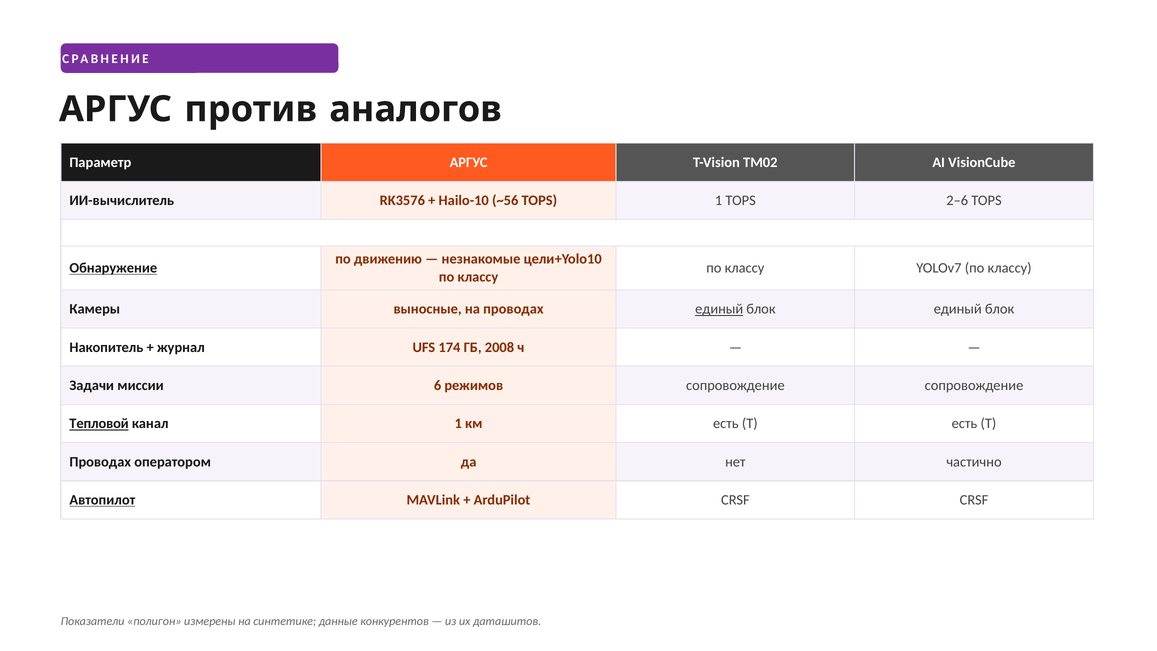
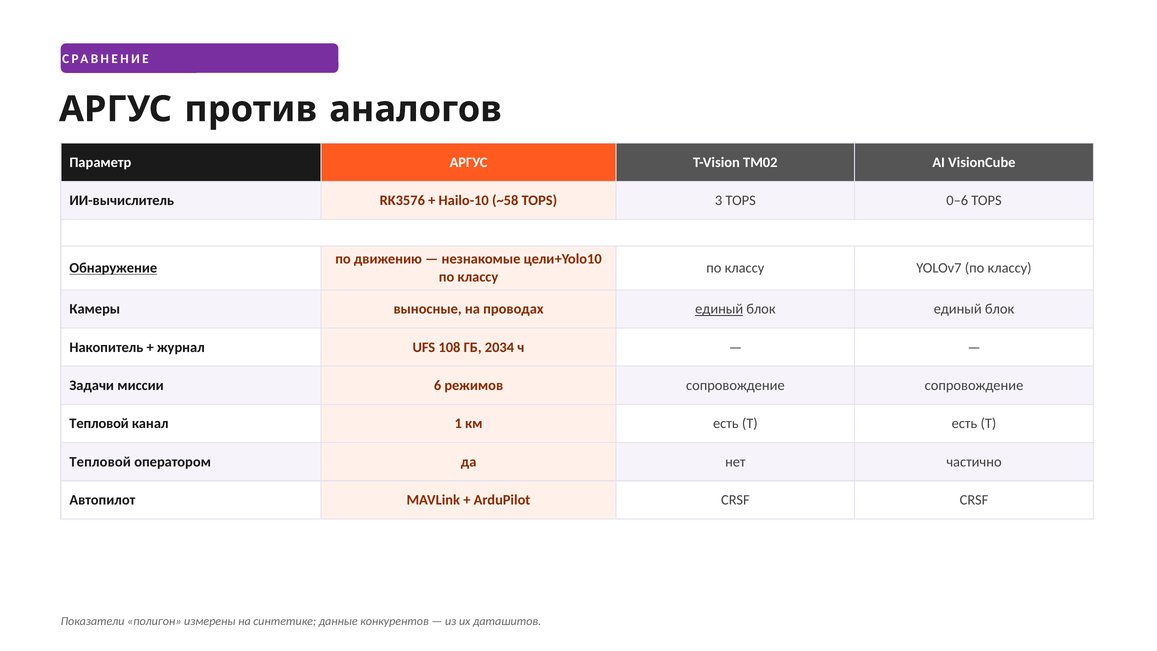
~56: ~56 -> ~58 (505, 201)
TOPS 1: 1 -> 3 (719, 201)
2–6: 2–6 -> 0–6 (957, 201)
174: 174 -> 108 (449, 347)
2008: 2008 -> 2034 (499, 347)
Тепловой underline: present -> none (99, 423)
Проводах: Проводах -> Тепловой (100, 462)
Автопилот underline: present -> none (102, 500)
